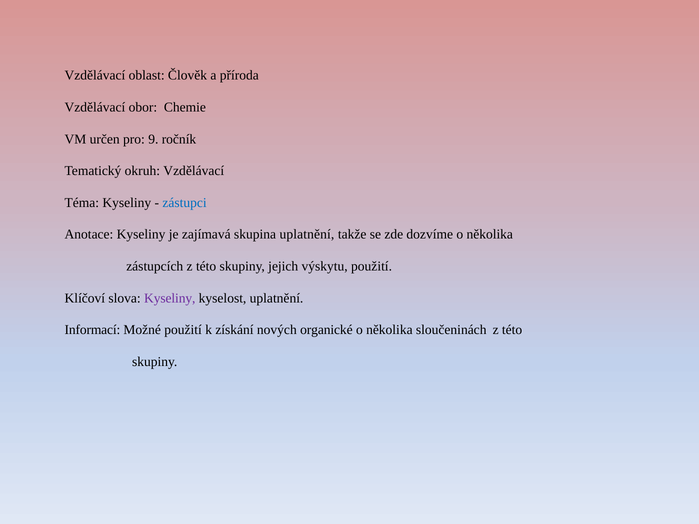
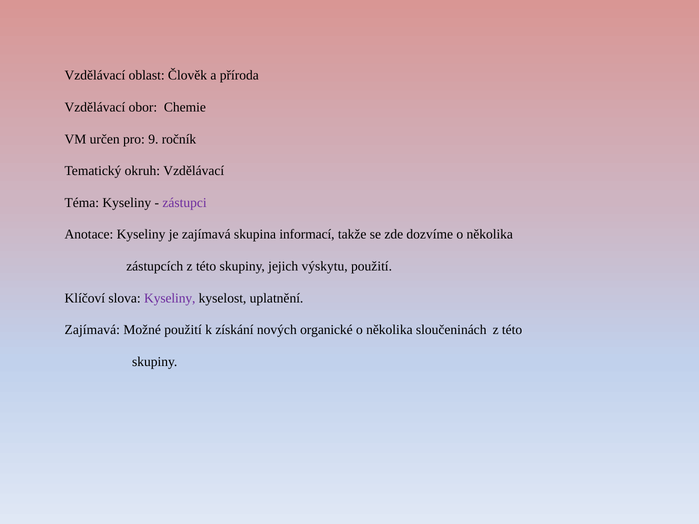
zástupci colour: blue -> purple (185, 203)
skupina uplatnění: uplatnění -> informací (307, 235)
Informací: Informací -> Zajímavá (92, 330)
